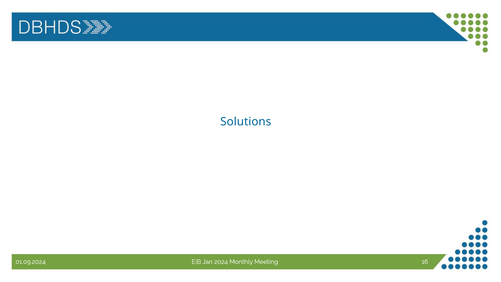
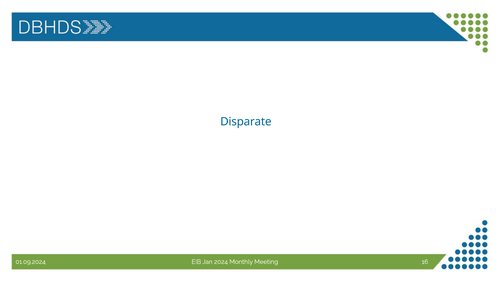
Solutions: Solutions -> Disparate (246, 122)
